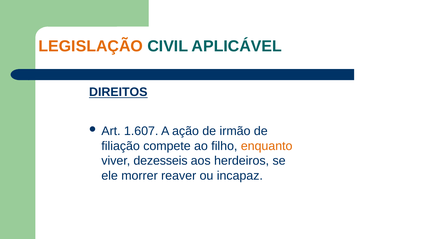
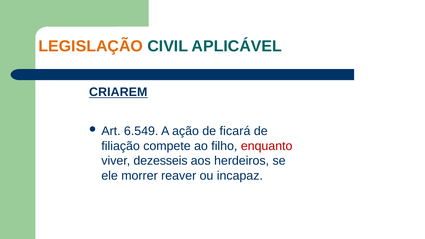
DIREITOS: DIREITOS -> CRIAREM (118, 92)
1.607: 1.607 -> 6.549 (141, 131)
irmão: irmão -> ficará (235, 131)
enquanto colour: orange -> red (267, 146)
